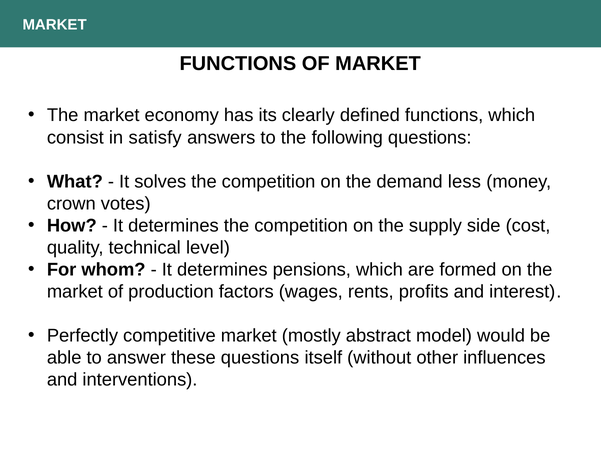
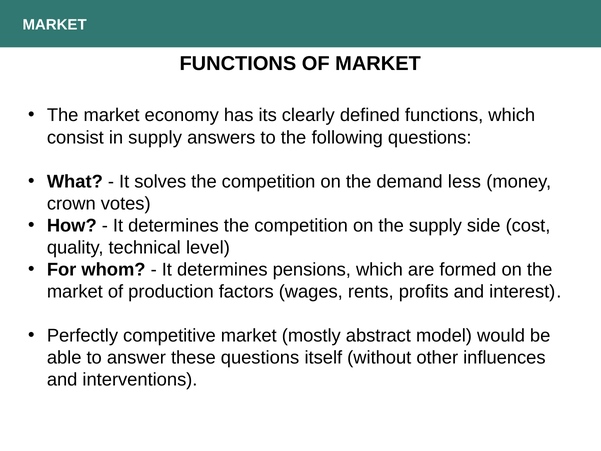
in satisfy: satisfy -> supply (155, 137)
